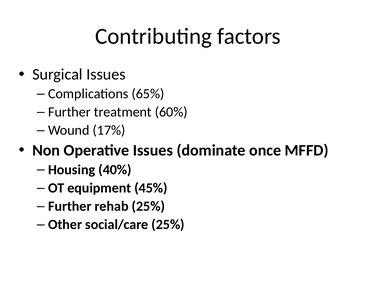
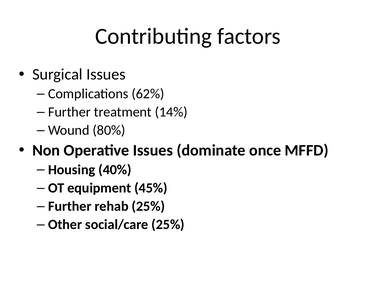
65%: 65% -> 62% (148, 94)
60%: 60% -> 14% (171, 112)
17%: 17% -> 80% (109, 130)
